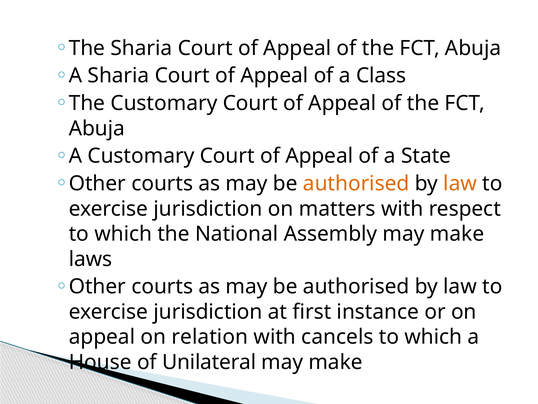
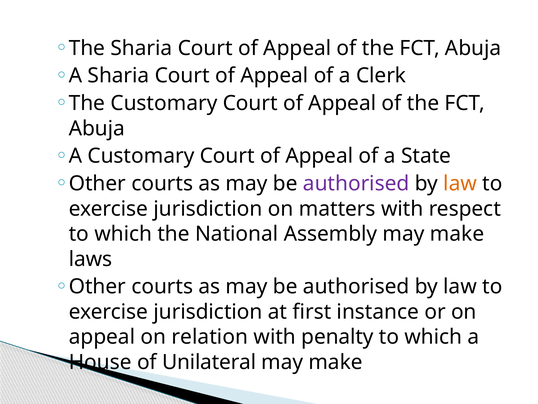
Class: Class -> Clerk (381, 76)
authorised colour: orange -> purple (356, 183)
cancels: cancels -> penalty (337, 337)
